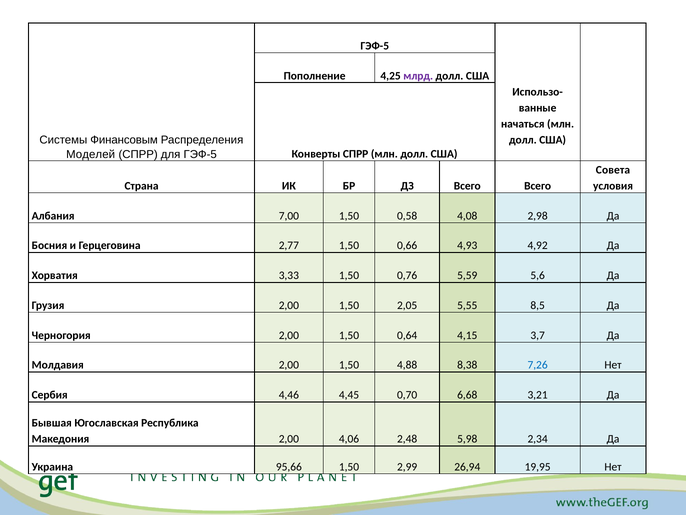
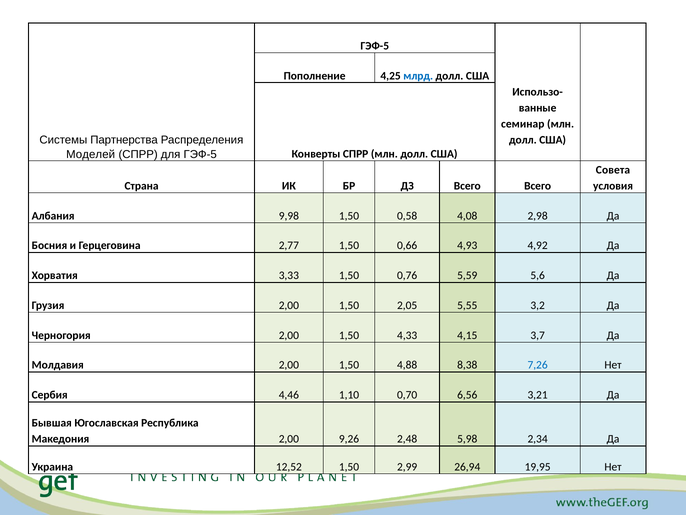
млрд colour: purple -> blue (418, 76)
начаться: начаться -> семинар (523, 124)
Финансовым: Финансовым -> Партнерства (124, 140)
7,00: 7,00 -> 9,98 (289, 216)
8,5: 8,5 -> 3,2 (538, 305)
0,64: 0,64 -> 4,33 (407, 335)
4,45: 4,45 -> 1,10 (349, 395)
6,68: 6,68 -> 6,56 (467, 395)
4,06: 4,06 -> 9,26 (349, 439)
95,66: 95,66 -> 12,52 (289, 466)
